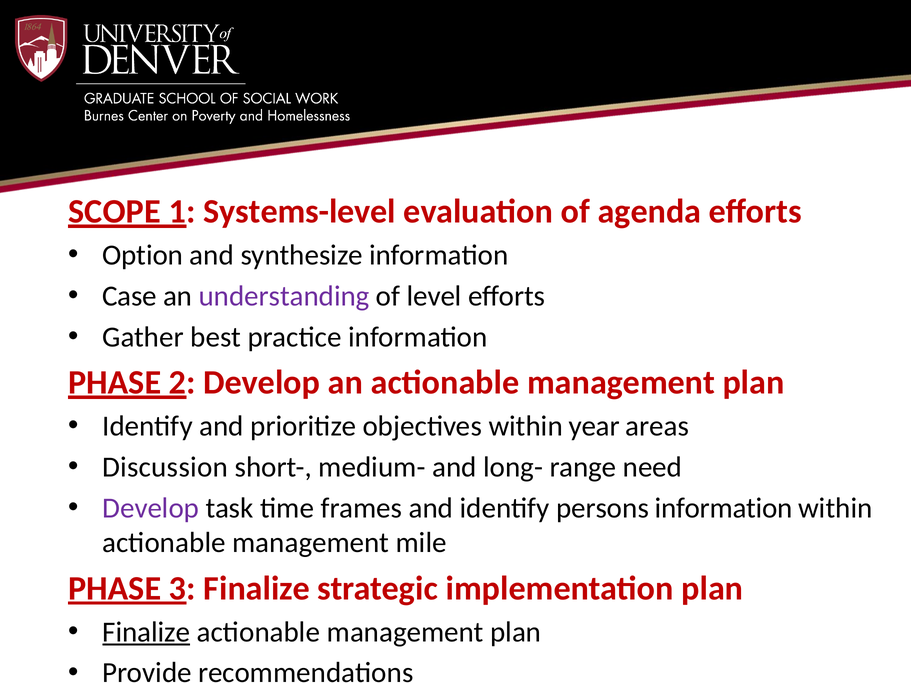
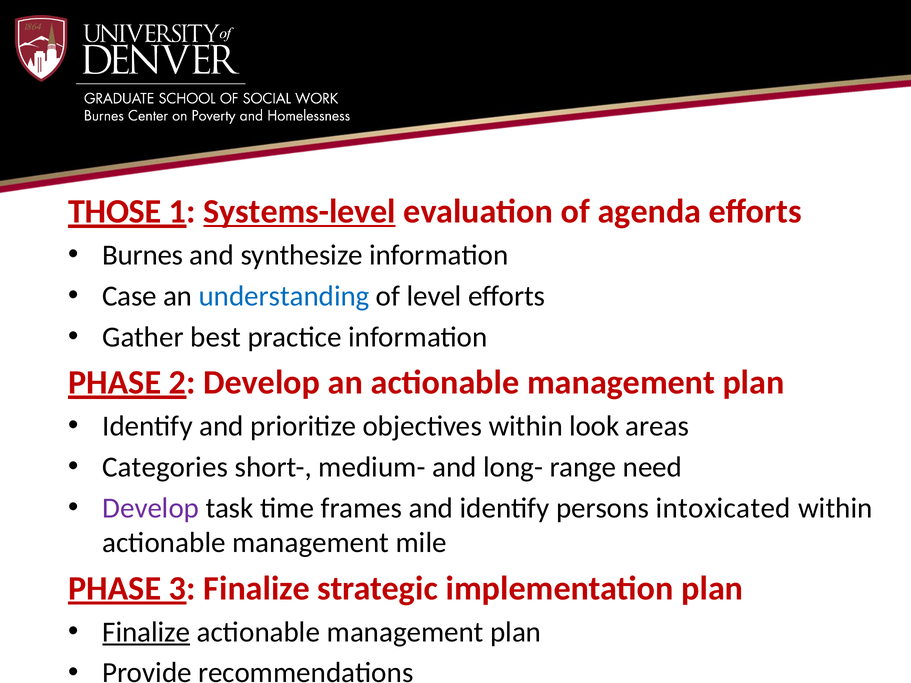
SCOPE: SCOPE -> THOSE (115, 212)
Systems-level underline: none -> present (300, 212)
Option: Option -> Burnes (143, 255)
understanding colour: purple -> blue (284, 296)
year: year -> look (594, 426)
Discussion: Discussion -> Categories (165, 467)
persons information: information -> intoxicated (723, 508)
